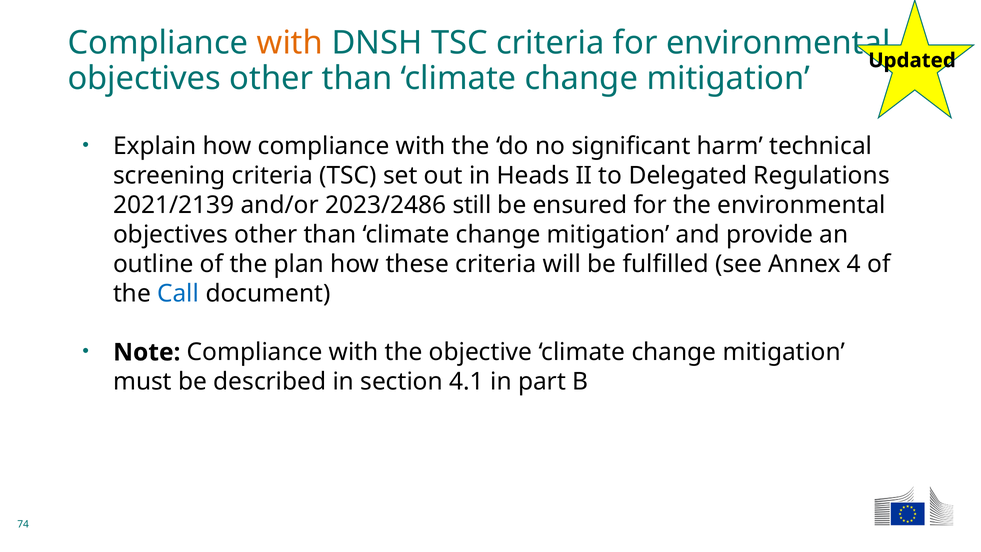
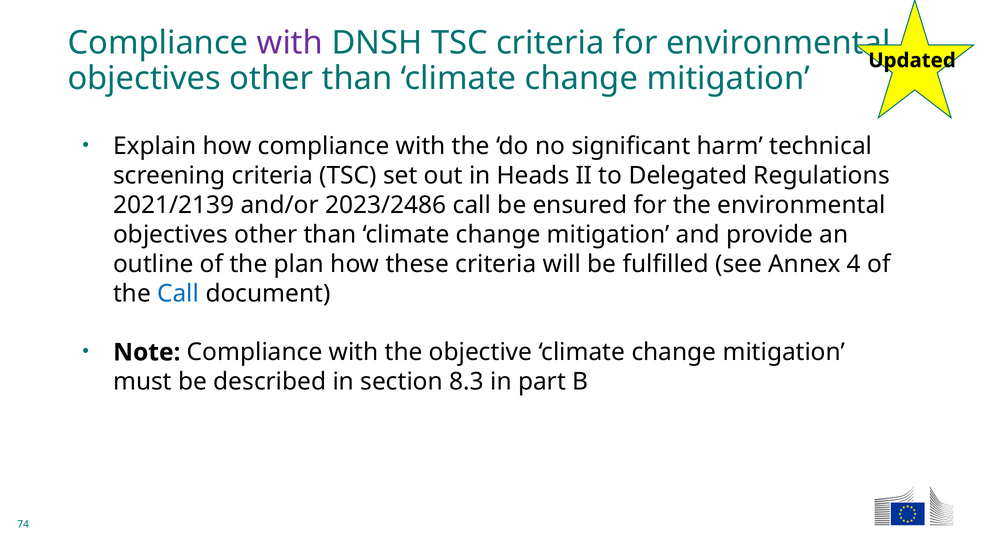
with colour: orange -> purple (290, 43)
2023/2486 still: still -> call (472, 205)
4.1: 4.1 -> 8.3 (467, 382)
